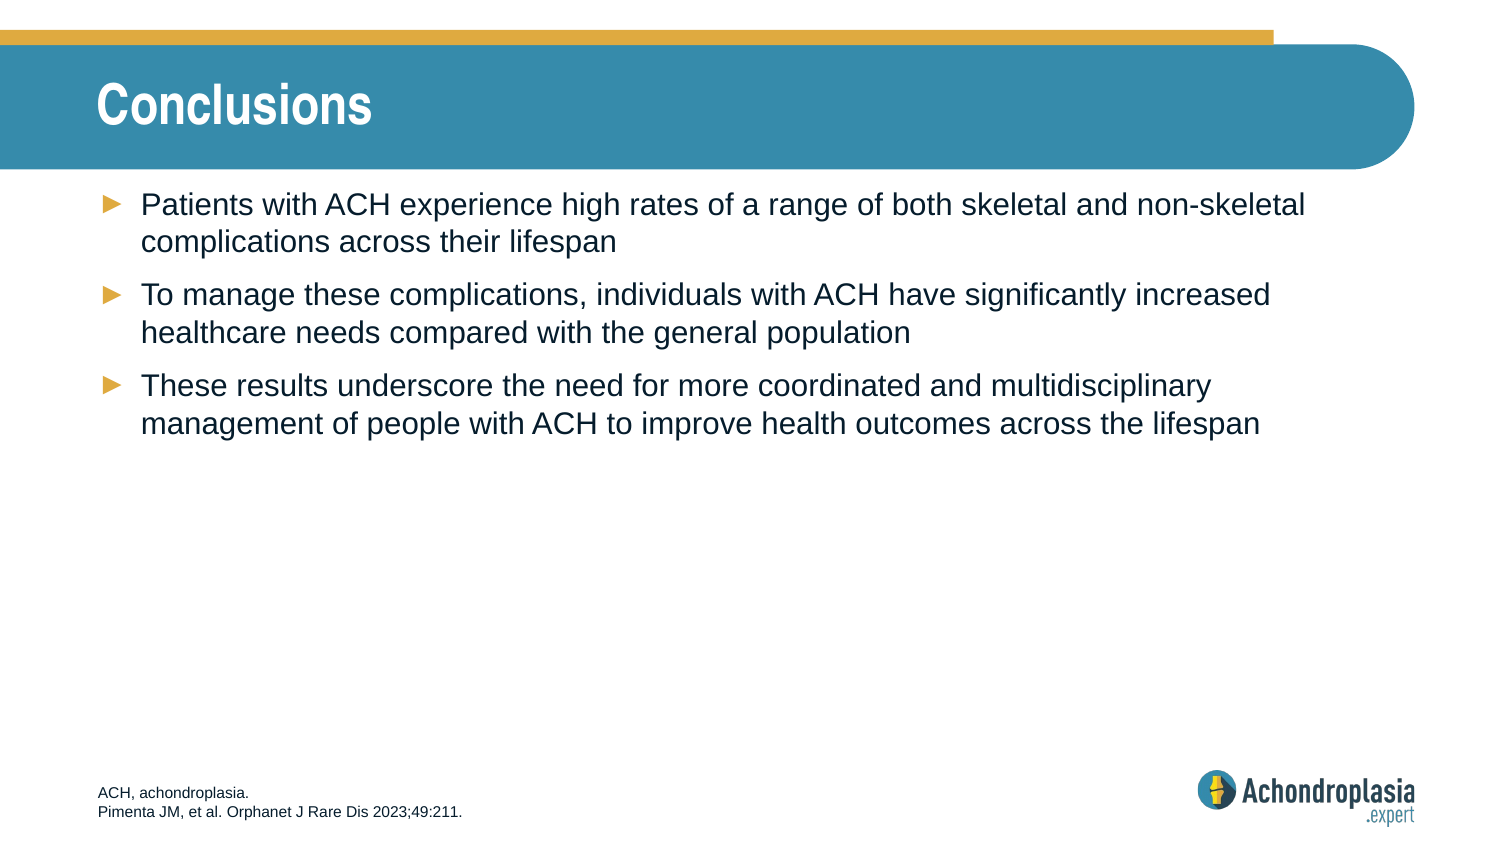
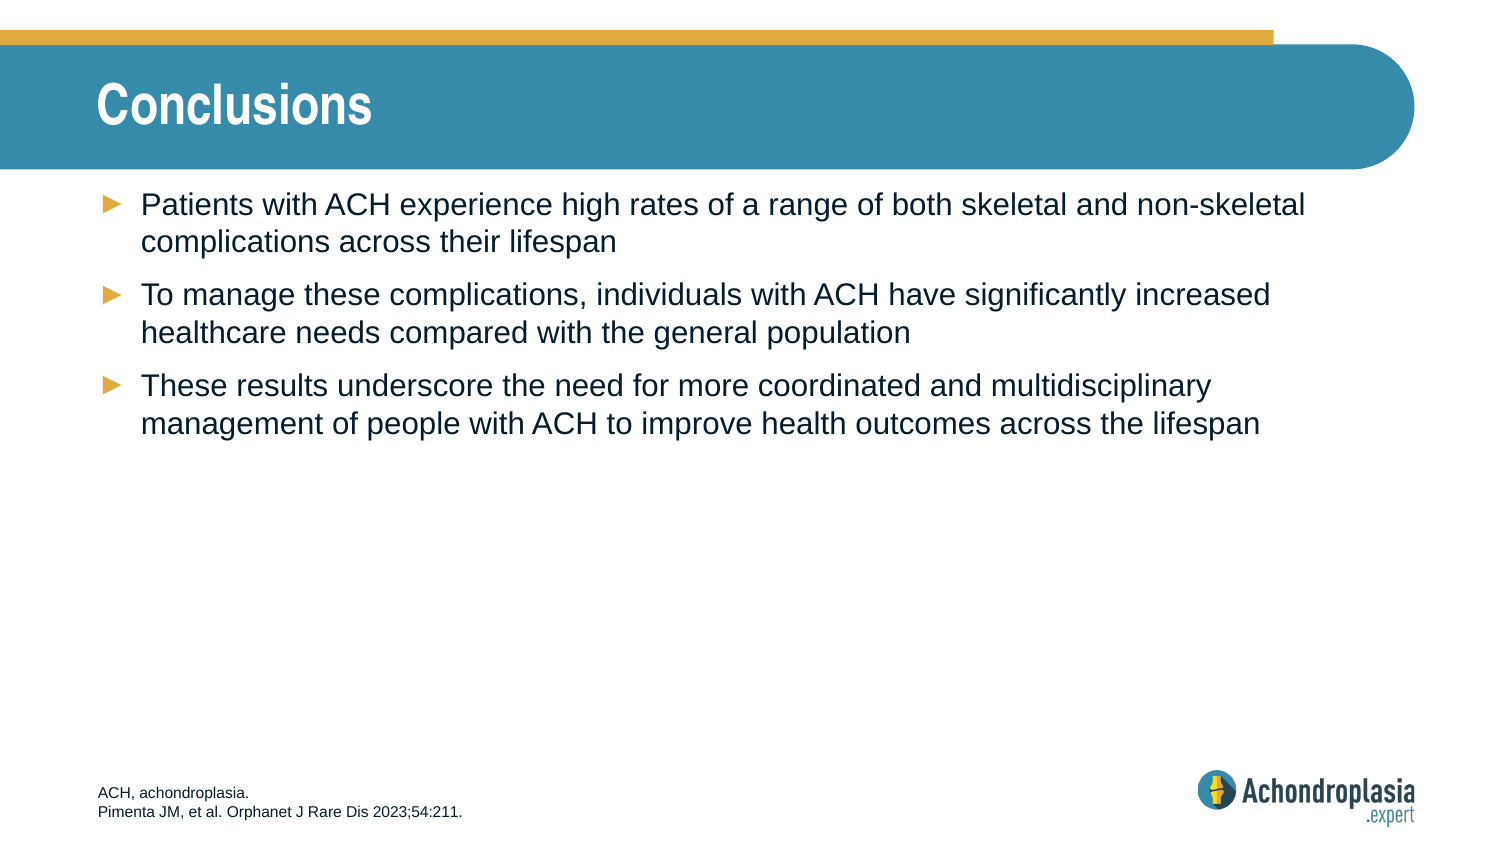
2023;49:211: 2023;49:211 -> 2023;54:211 (418, 812)
